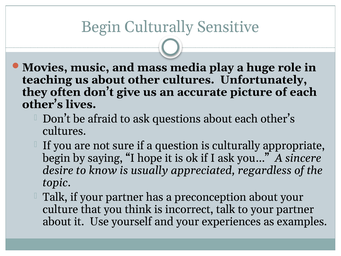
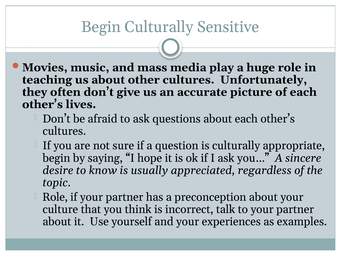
Talk: Talk -> Role (55, 197)
